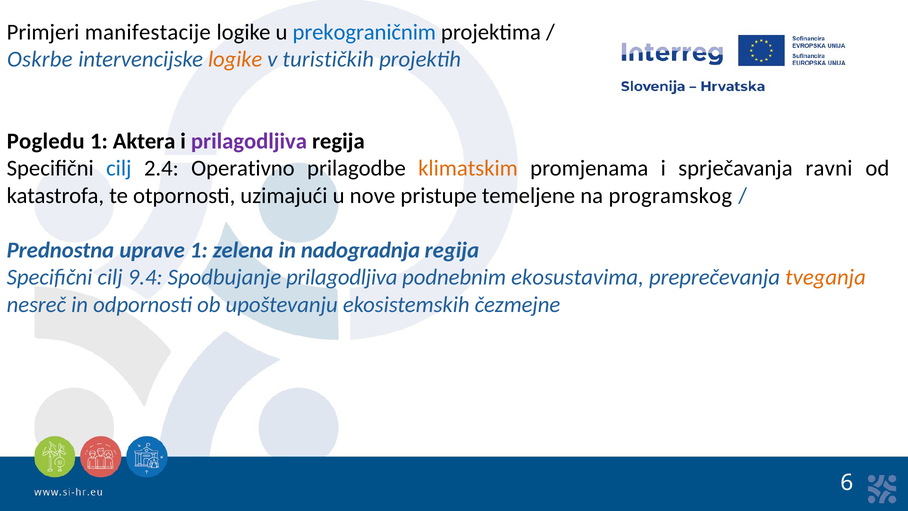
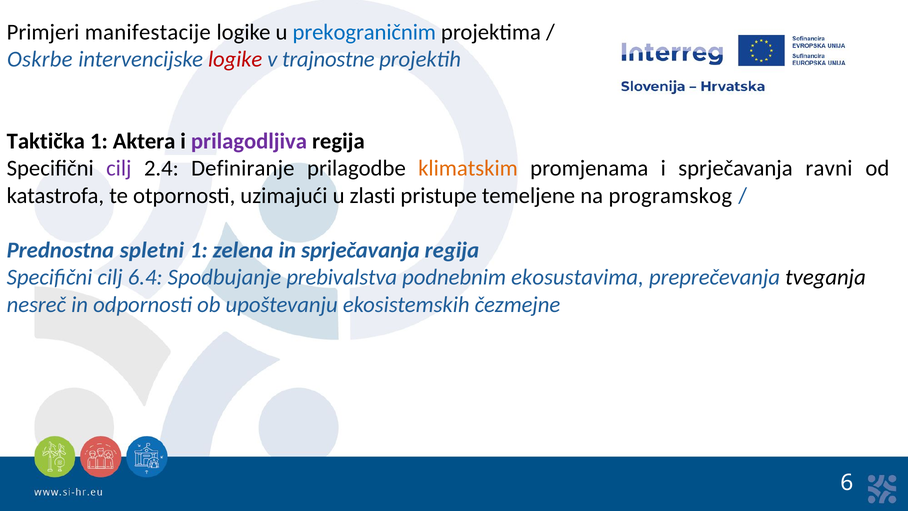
logike colour: orange -> red (235, 59)
turističkih: turističkih -> trajnostne (328, 59)
Pogledu: Pogledu -> Taktička (46, 141)
cilj colour: blue -> purple (119, 168)
Operativno: Operativno -> Definiranje (243, 168)
nove: nove -> zlasti (373, 195)
uprave: uprave -> spletni (152, 250)
in nadogradnja: nadogradnja -> sprječavanja (360, 250)
9.4: 9.4 -> 6.4 (145, 277)
Spodbujanje prilagodljiva: prilagodljiva -> prebivalstva (342, 277)
tveganja colour: orange -> black (826, 277)
